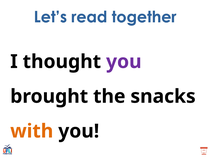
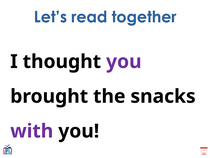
with colour: orange -> purple (32, 131)
